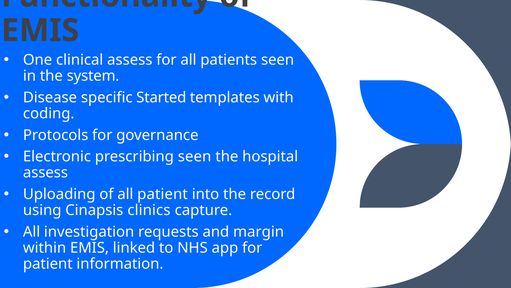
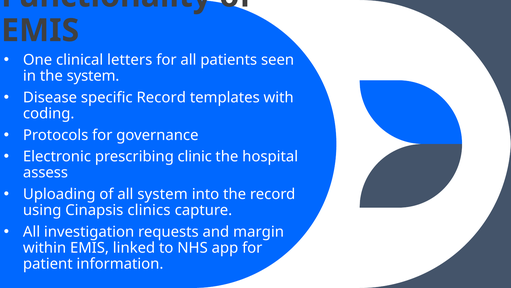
clinical assess: assess -> letters (130, 60)
specific Started: Started -> Record (161, 97)
prescribing seen: seen -> clinic (195, 156)
all patient: patient -> system (163, 194)
